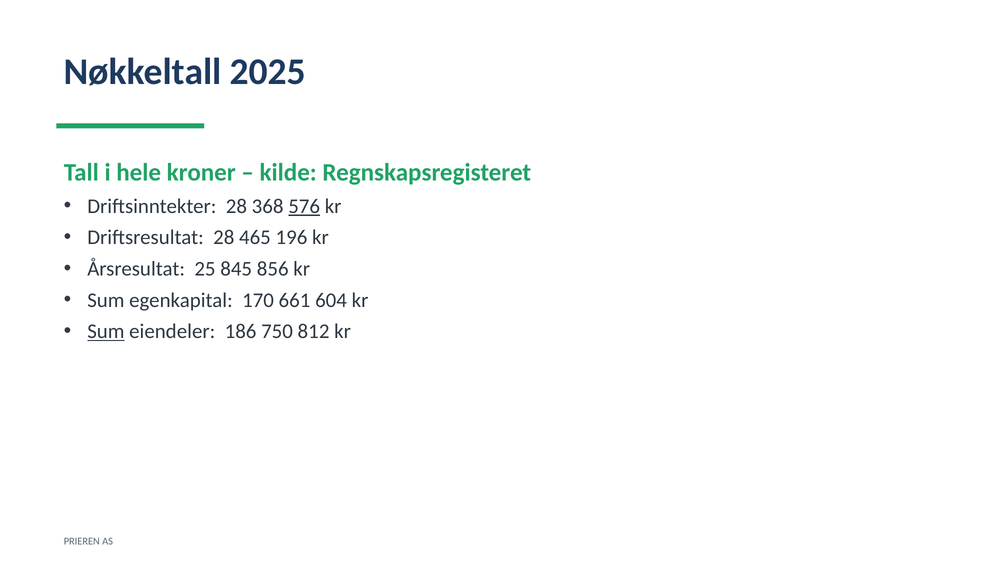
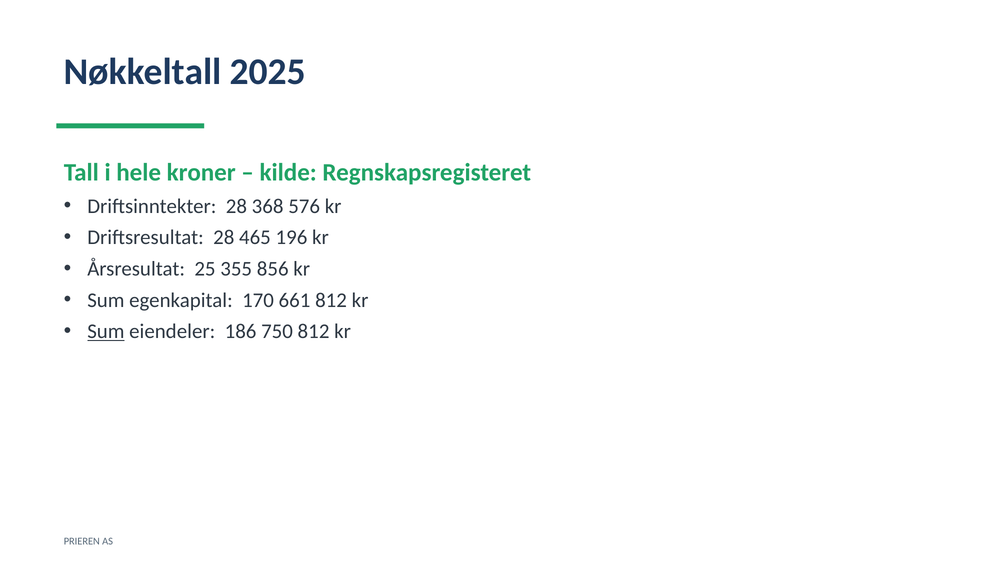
576 underline: present -> none (304, 206)
845: 845 -> 355 (236, 269)
661 604: 604 -> 812 (331, 300)
